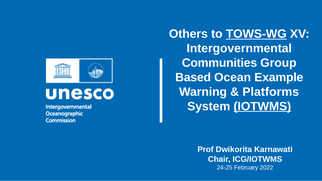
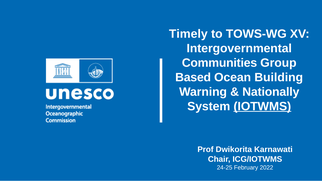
Others: Others -> Timely (188, 34)
TOWS-WG underline: present -> none (256, 34)
Example: Example -> Building (279, 77)
Platforms: Platforms -> Nationally (271, 92)
